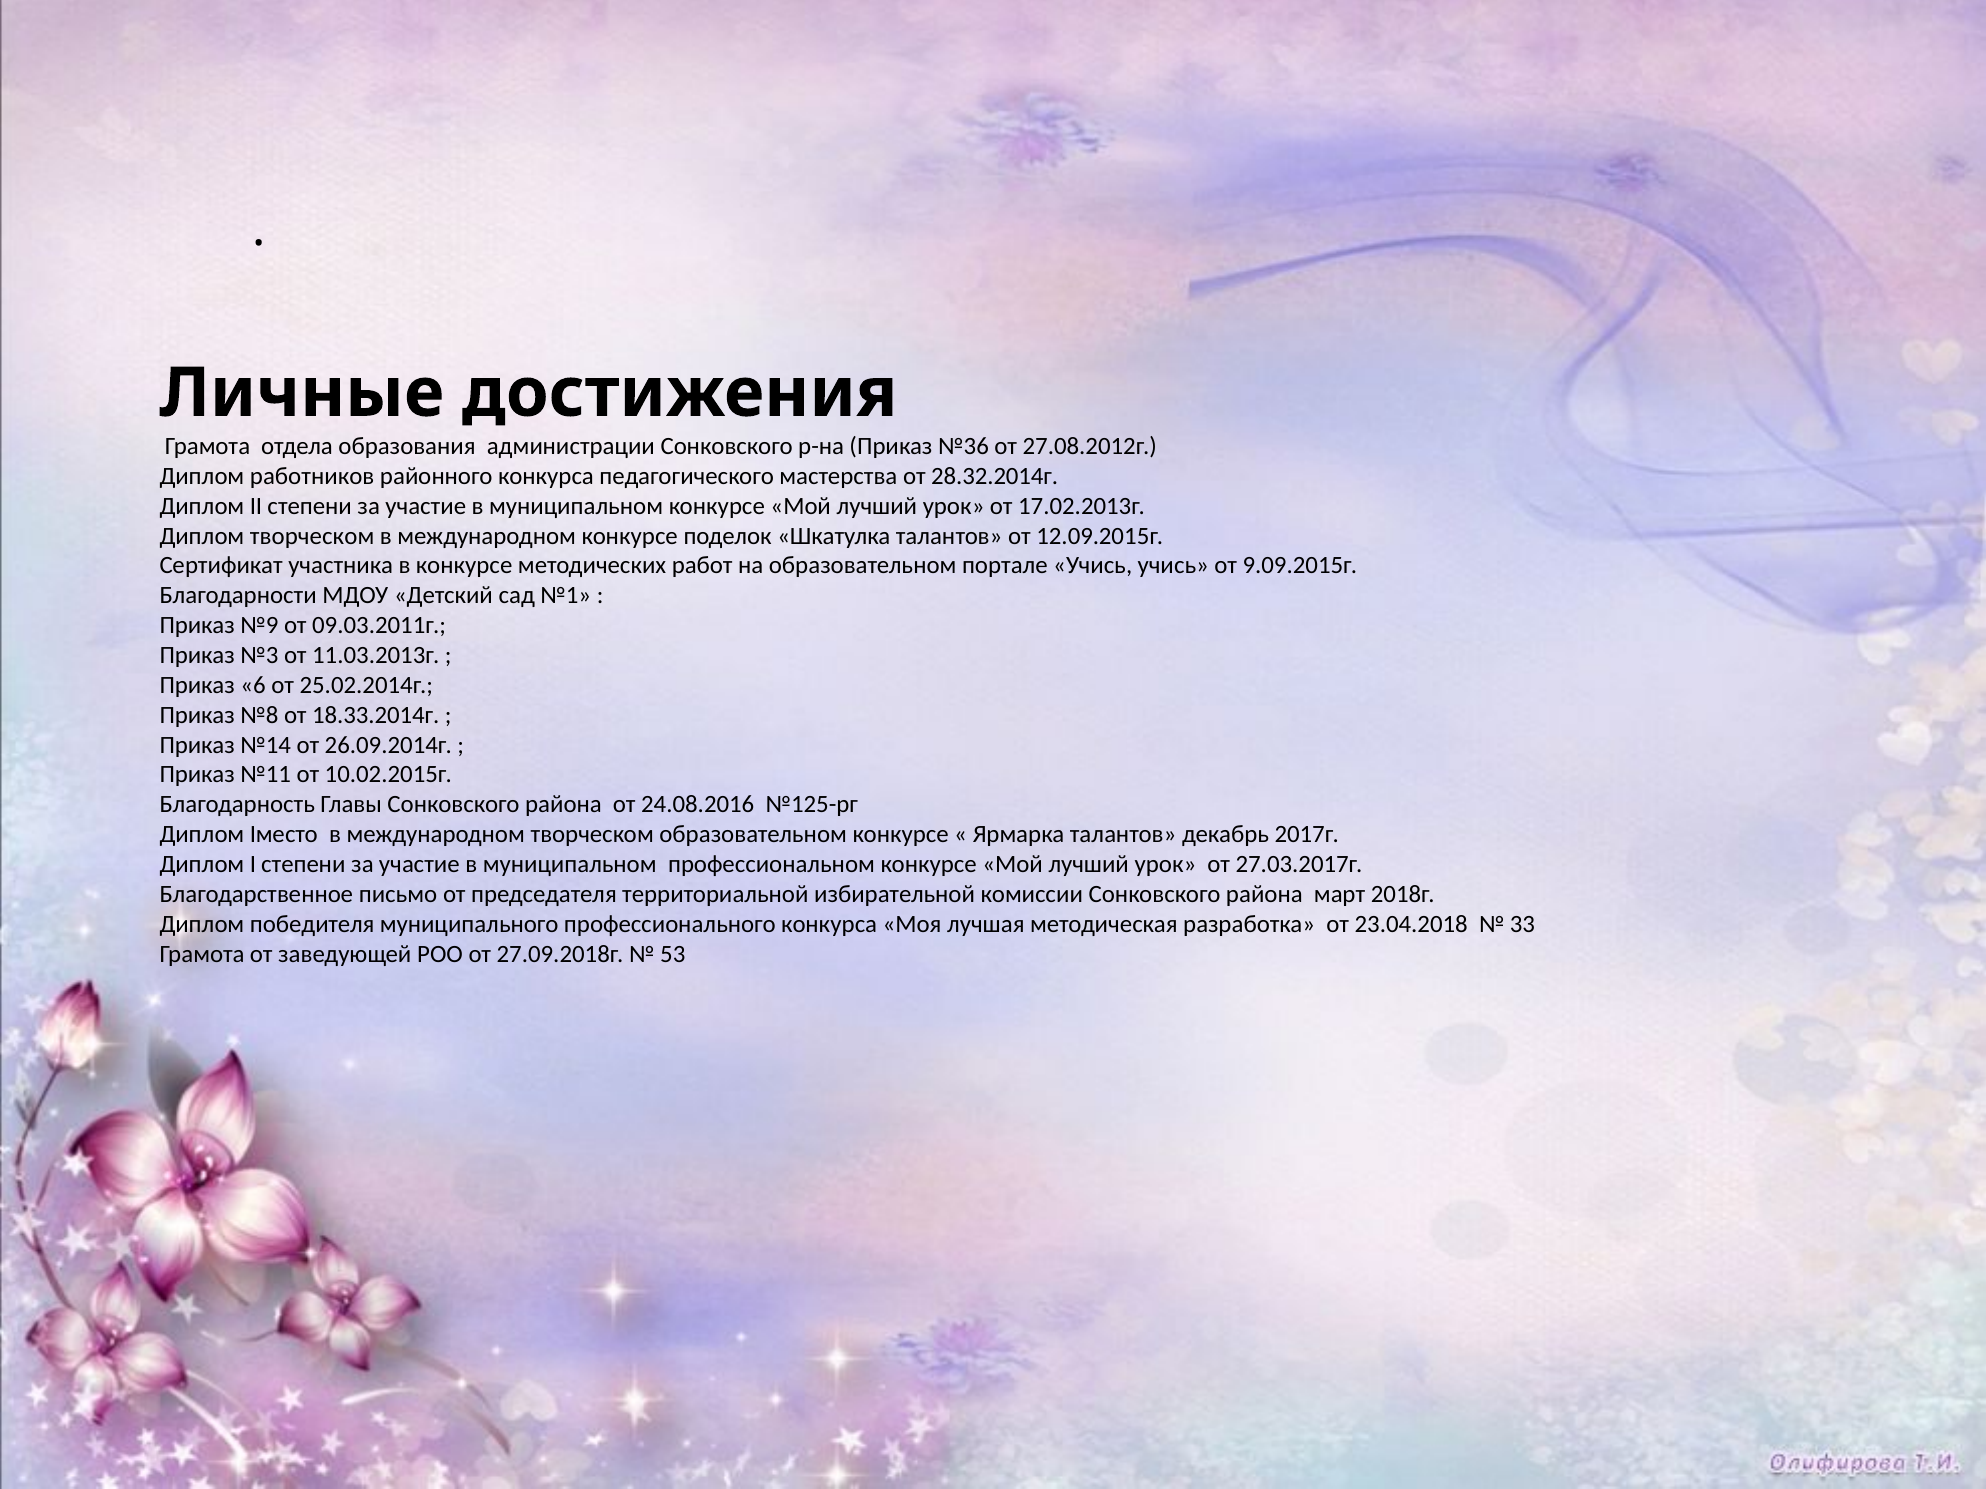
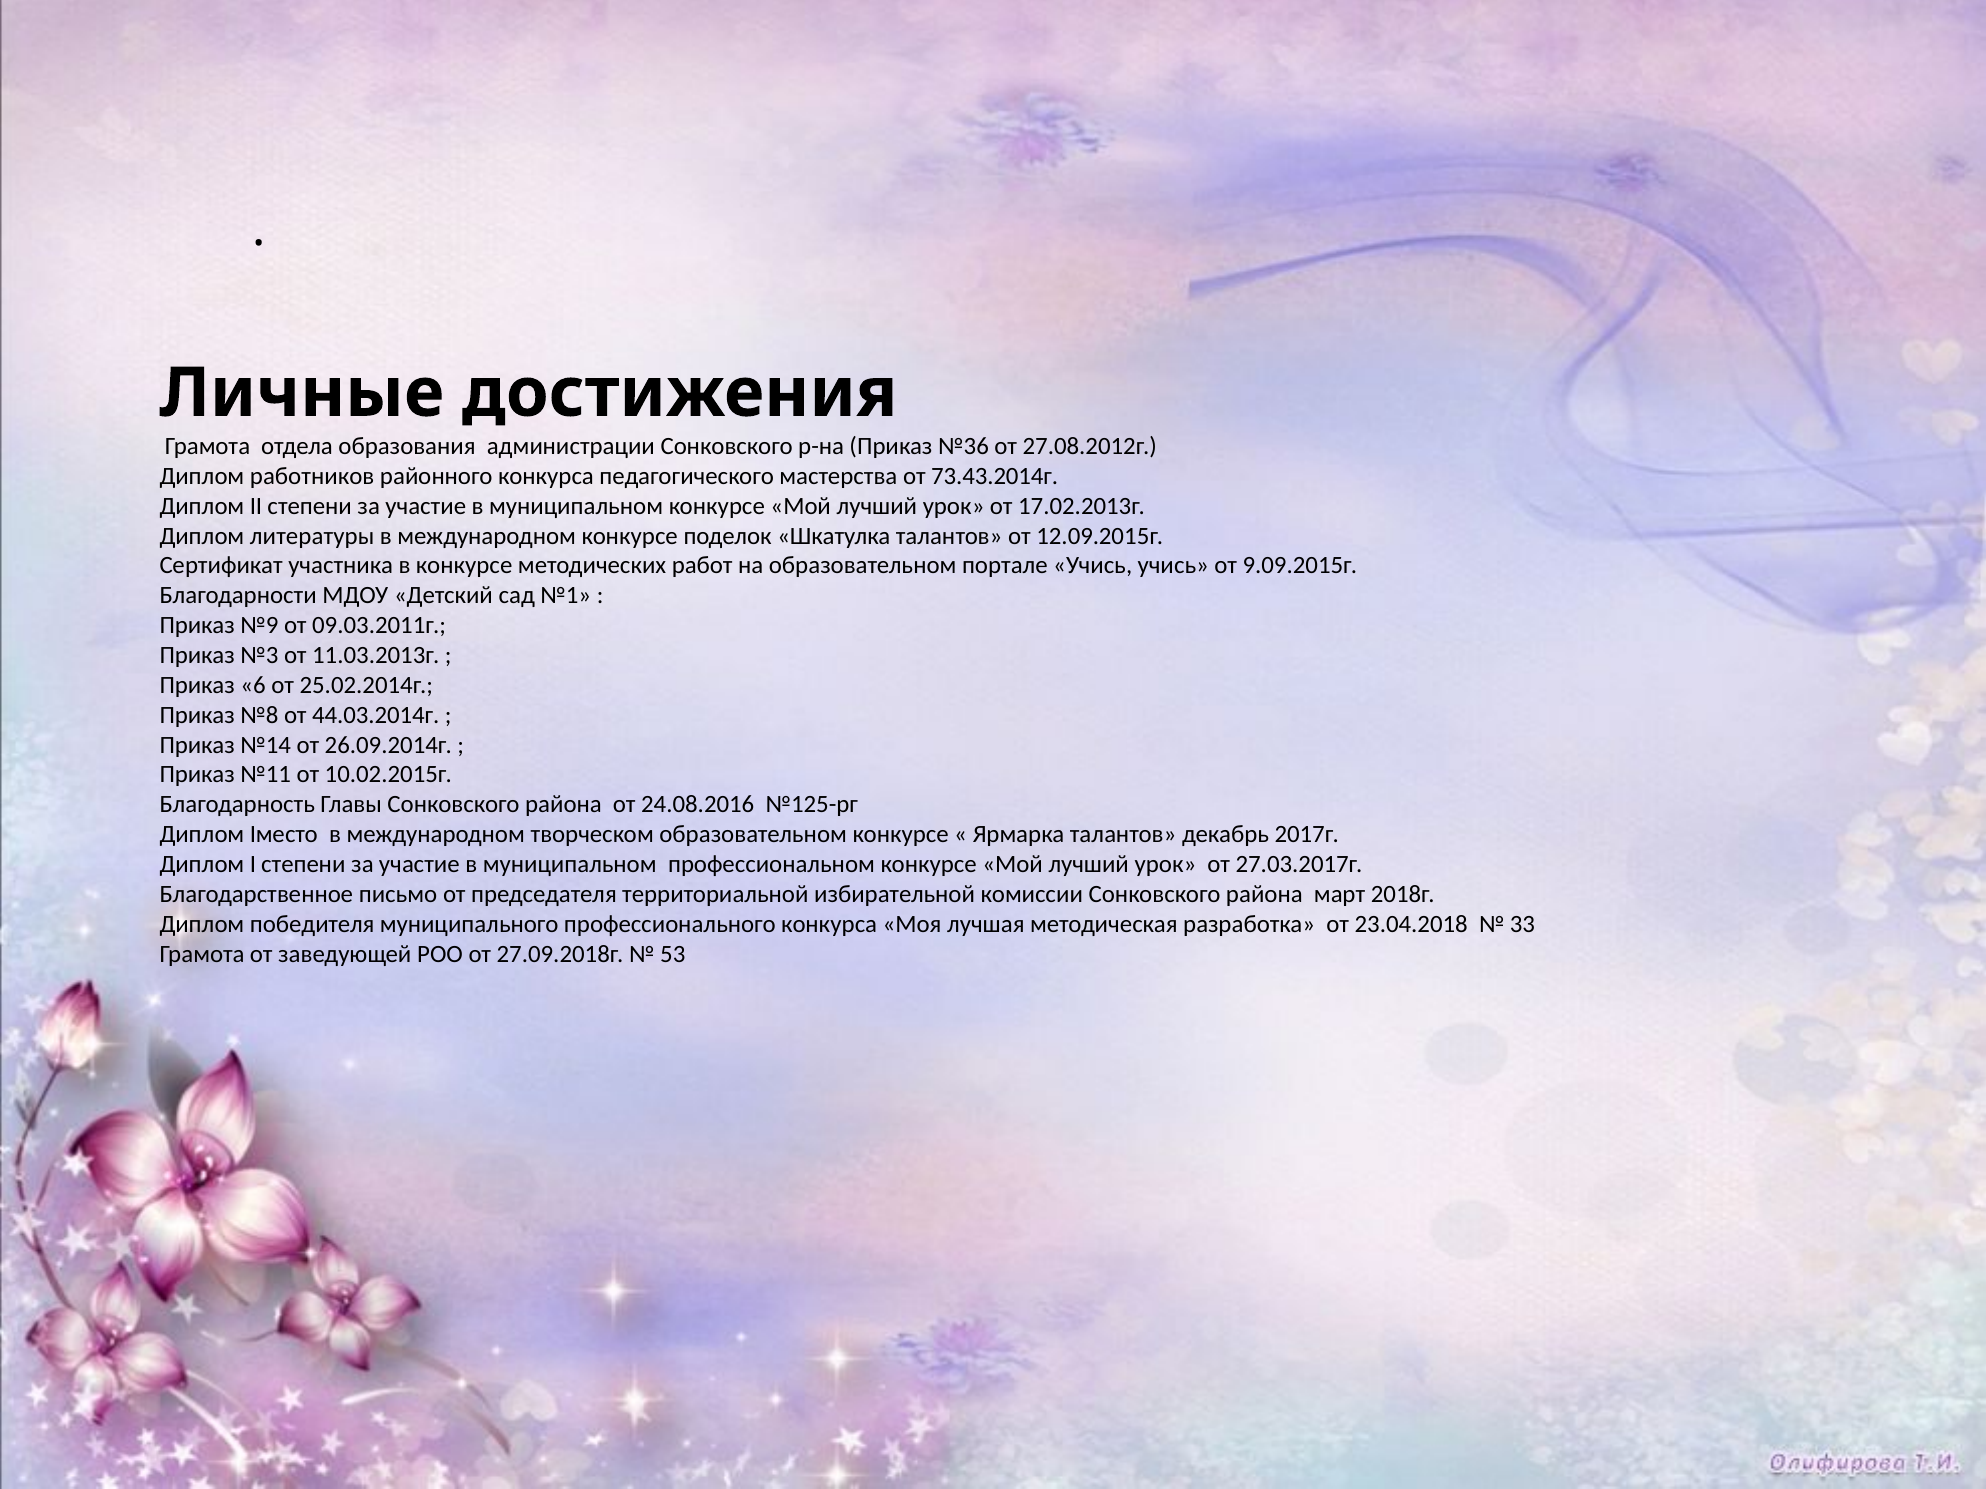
28.32.2014г: 28.32.2014г -> 73.43.2014г (995, 476)
Диплом творческом: творческом -> литературы (312, 536)
18.33.2014г: 18.33.2014г -> 44.03.2014г (376, 715)
